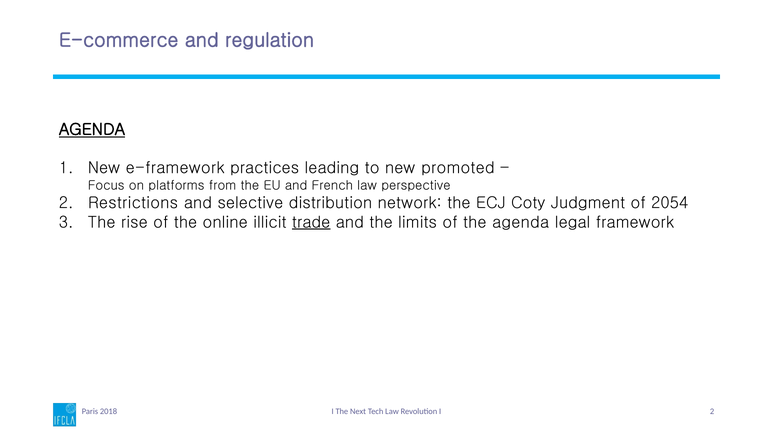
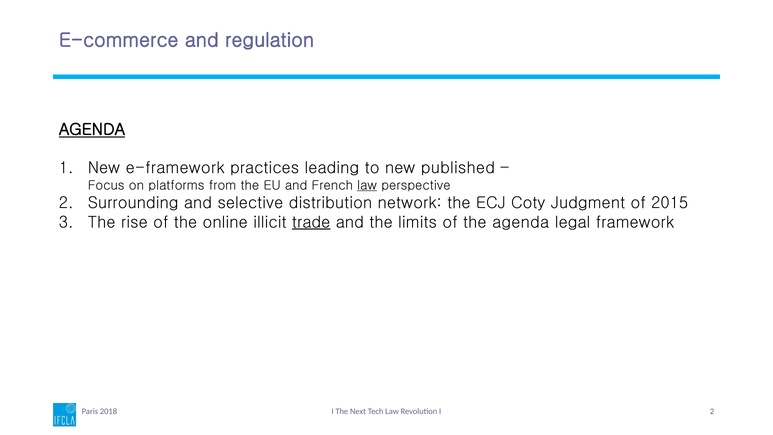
promoted: promoted -> published (458, 168)
law underline: none -> present (367, 185)
Restrictions: Restrictions -> Surrounding (133, 203)
2054: 2054 -> 2015 (670, 203)
